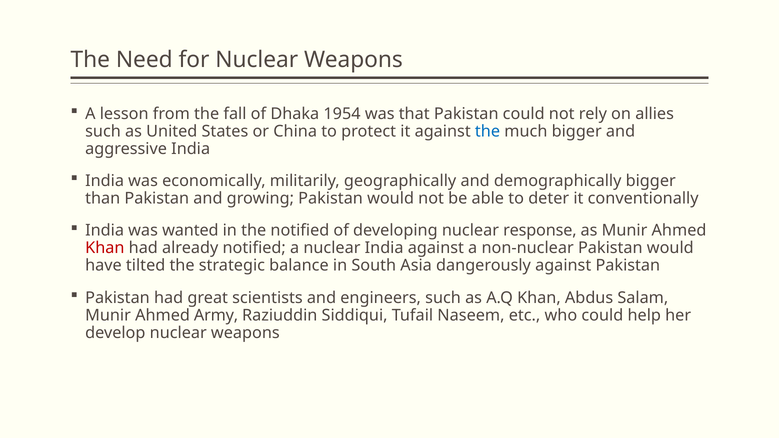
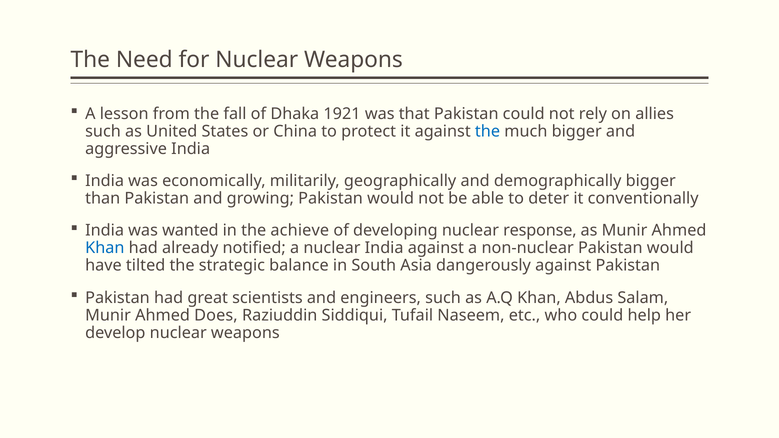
1954: 1954 -> 1921 (342, 114)
the notified: notified -> achieve (300, 231)
Khan colour: red -> blue (105, 248)
Army: Army -> Does (216, 315)
